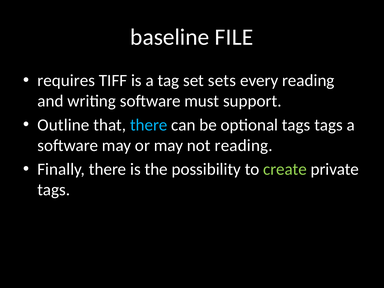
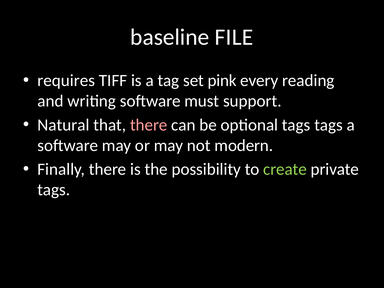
sets: sets -> pink (222, 81)
Outline: Outline -> Natural (63, 125)
there colour: light blue -> pink (149, 125)
not reading: reading -> modern (244, 145)
